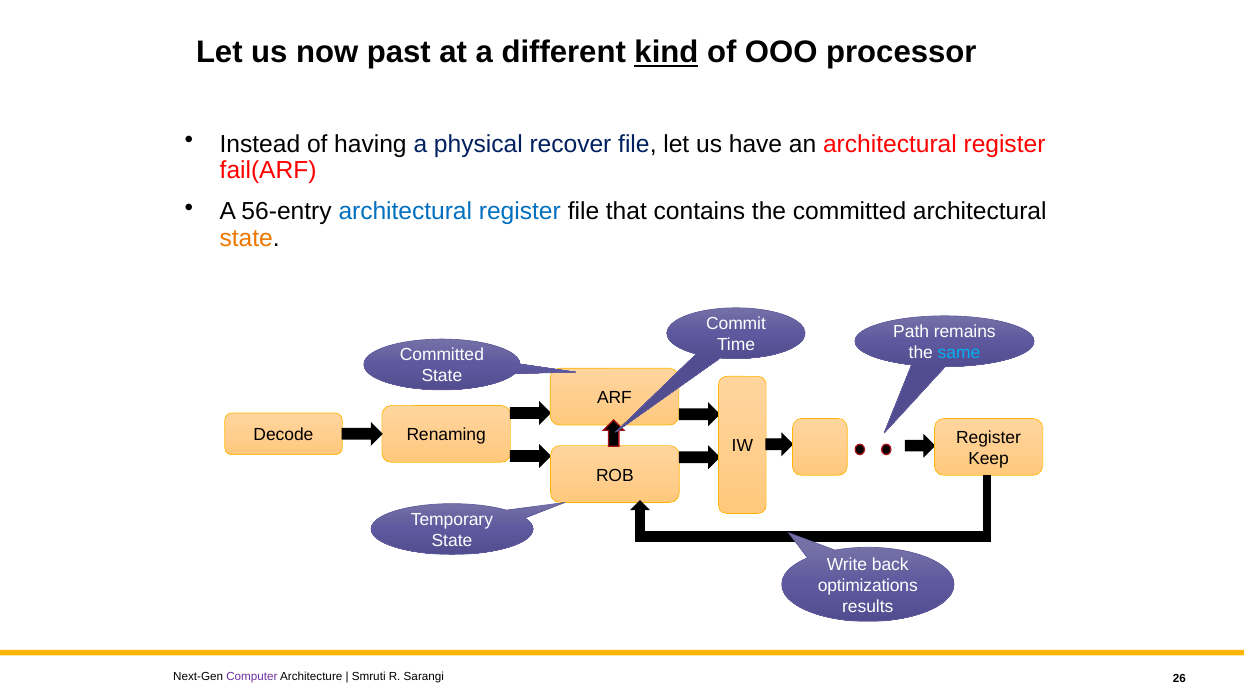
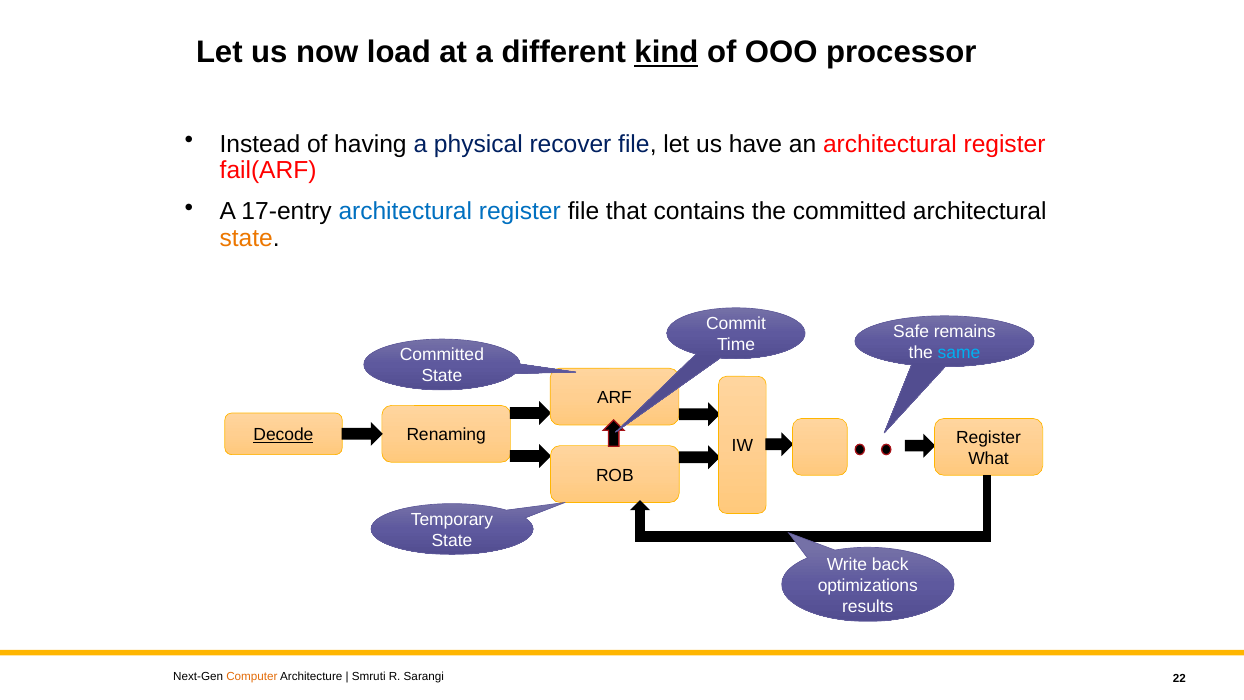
past: past -> load (399, 52)
56-entry: 56-entry -> 17-entry (287, 211)
Path: Path -> Safe (911, 332)
Decode underline: none -> present (283, 435)
Keep: Keep -> What (989, 458)
Computer colour: purple -> orange (252, 676)
26: 26 -> 22 (1179, 679)
